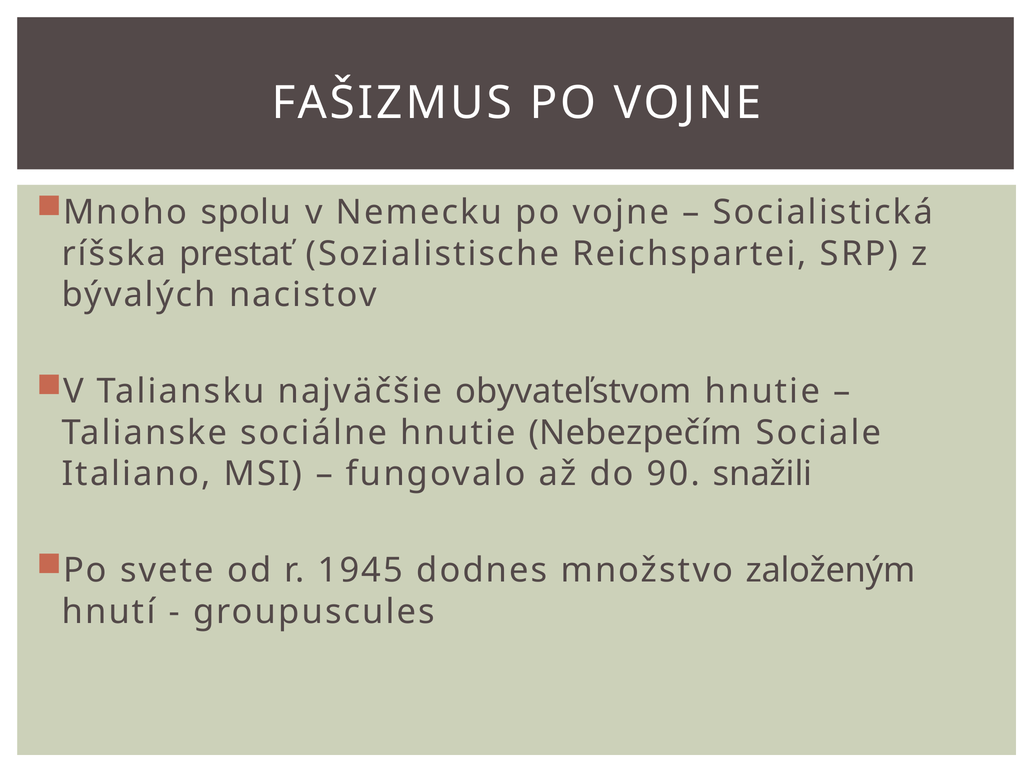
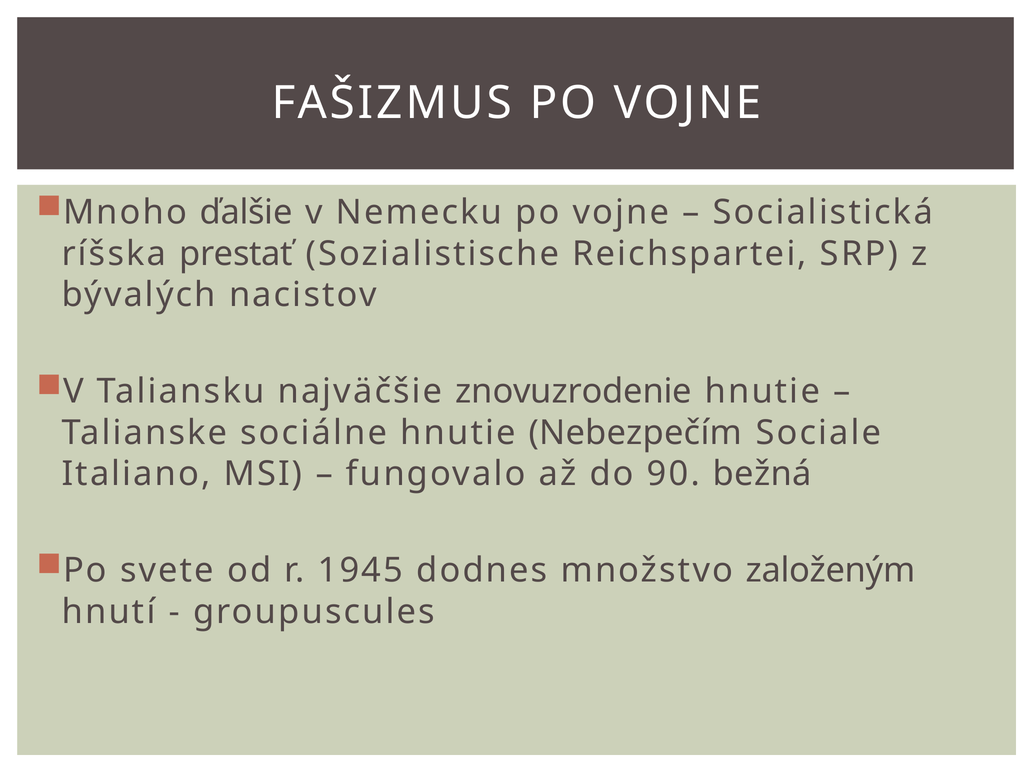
spolu: spolu -> ďalšie (246, 212)
obyvateľstvom: obyvateľstvom -> znovuzrodenie (574, 392)
snažili: snažili -> bežná (762, 474)
